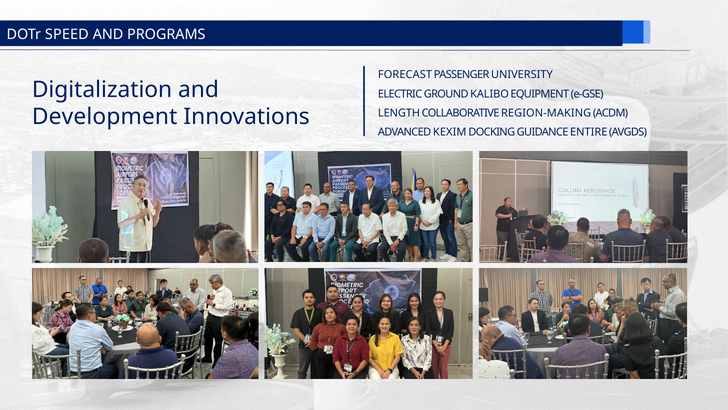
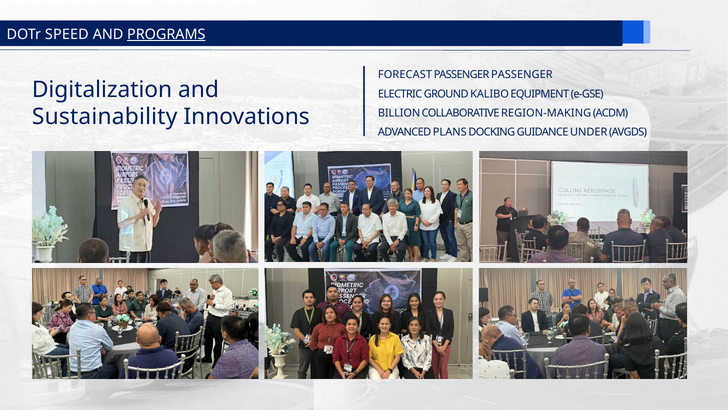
PROGRAMS underline: none -> present (166, 34)
PASSENGER UNIVERSITY: UNIVERSITY -> PASSENGER (522, 75)
LENGTH: LENGTH -> BILLION (399, 113)
Development: Development -> Sustainability (105, 117)
KEXIM: KEXIM -> PLANS (450, 132)
ENTIRE: ENTIRE -> UNDER (589, 132)
